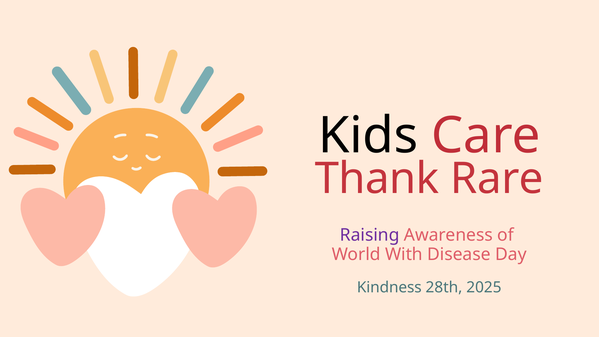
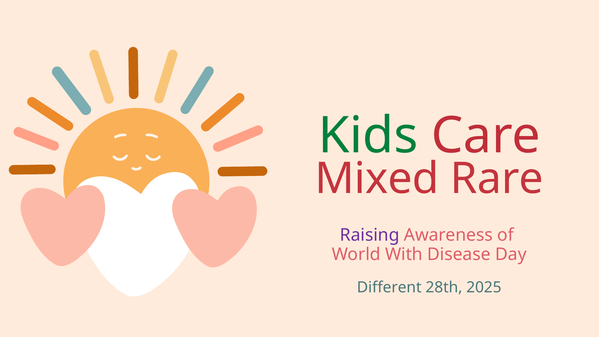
Kids colour: black -> green (368, 136)
Thank: Thank -> Mixed (377, 179)
Kindness: Kindness -> Different (389, 287)
